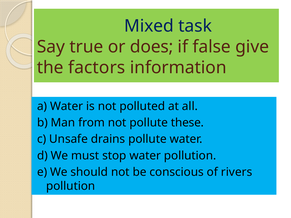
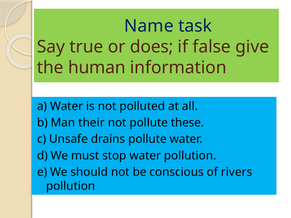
Mixed: Mixed -> Name (149, 26)
factors: factors -> human (97, 68)
from: from -> their (91, 123)
